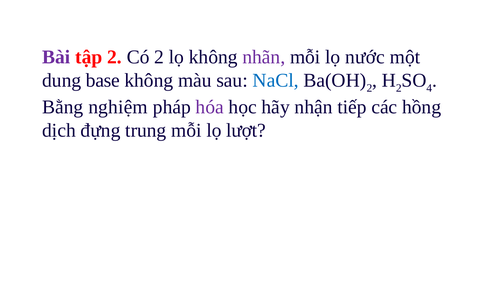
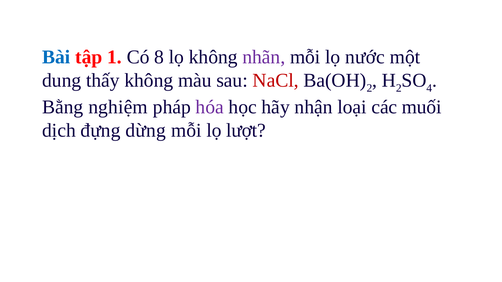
Bài colour: purple -> blue (56, 57)
tập 2: 2 -> 1 (114, 57)
Có 2: 2 -> 8 (159, 57)
base: base -> thấy (103, 81)
NaCl colour: blue -> red (276, 81)
tiếp: tiếp -> loại (352, 107)
hồng: hồng -> muối (422, 107)
trung: trung -> dừng (146, 131)
